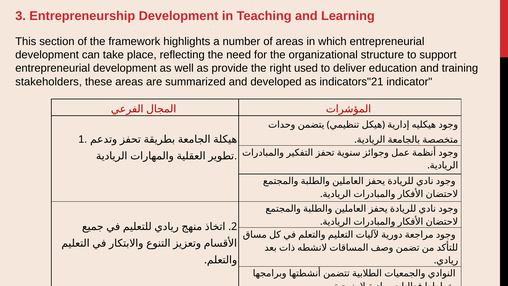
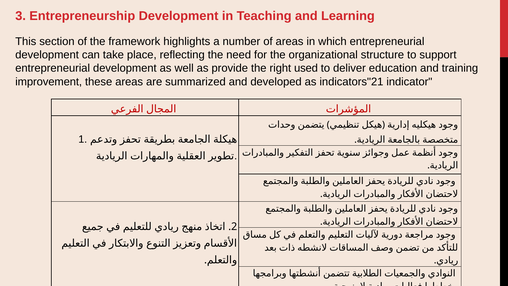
stakeholders: stakeholders -> improvement (49, 82)
